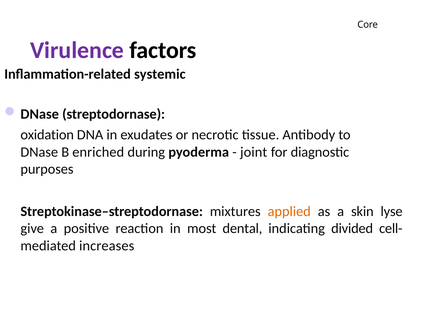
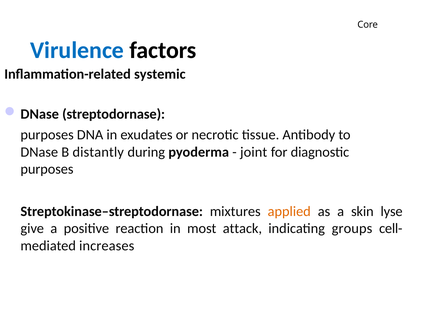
Virulence colour: purple -> blue (77, 50)
oxidation: oxidation -> purposes (47, 135)
enriched: enriched -> distantly (98, 152)
dental: dental -> attack (242, 229)
divided: divided -> groups (352, 229)
